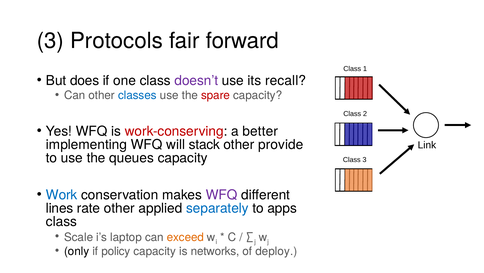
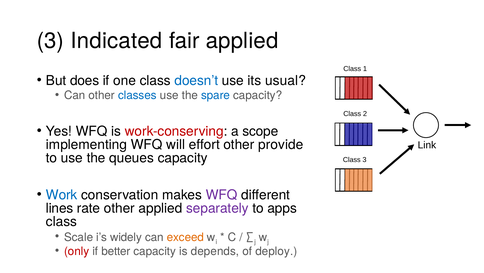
Protocols: Protocols -> Indicated (116, 41)
fair forward: forward -> applied (242, 41)
doesn’t colour: purple -> blue (196, 80)
recall: recall -> usual (286, 80)
spare colour: red -> blue (216, 95)
better: better -> scope (260, 131)
stack: stack -> effort (204, 144)
separately colour: blue -> purple (217, 208)
laptop: laptop -> widely (126, 237)
only colour: black -> red (77, 251)
policy: policy -> better (116, 251)
networks: networks -> depends (215, 251)
